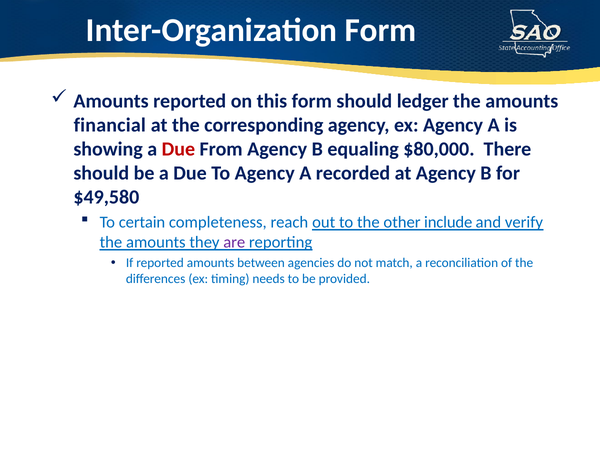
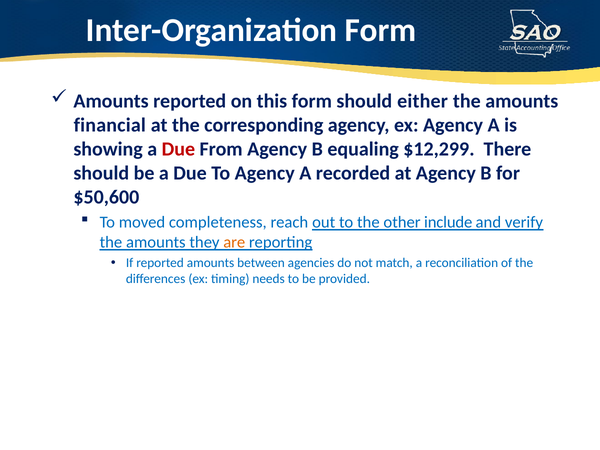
ledger: ledger -> either (423, 101)
$80,000: $80,000 -> $12,299 (439, 149)
$49,580: $49,580 -> $50,600 (106, 197)
certain: certain -> moved (142, 222)
are colour: purple -> orange (234, 242)
